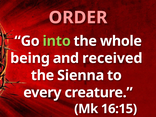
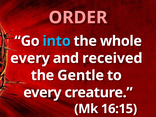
into colour: light green -> light blue (57, 41)
being: being -> every (30, 58)
Sienna: Sienna -> Gentle (81, 75)
